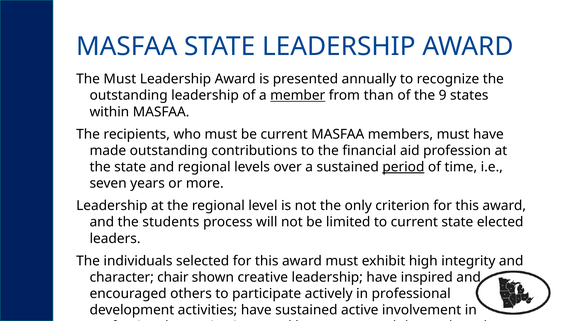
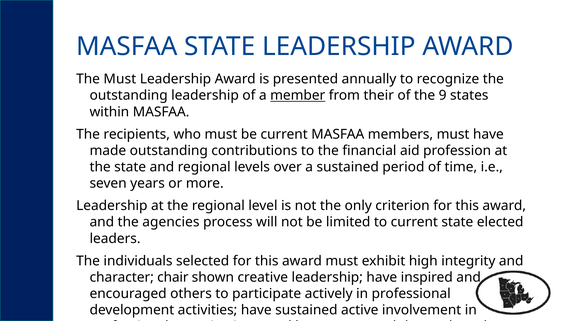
than: than -> their (379, 96)
period underline: present -> none (403, 167)
students: students -> agencies (171, 222)
